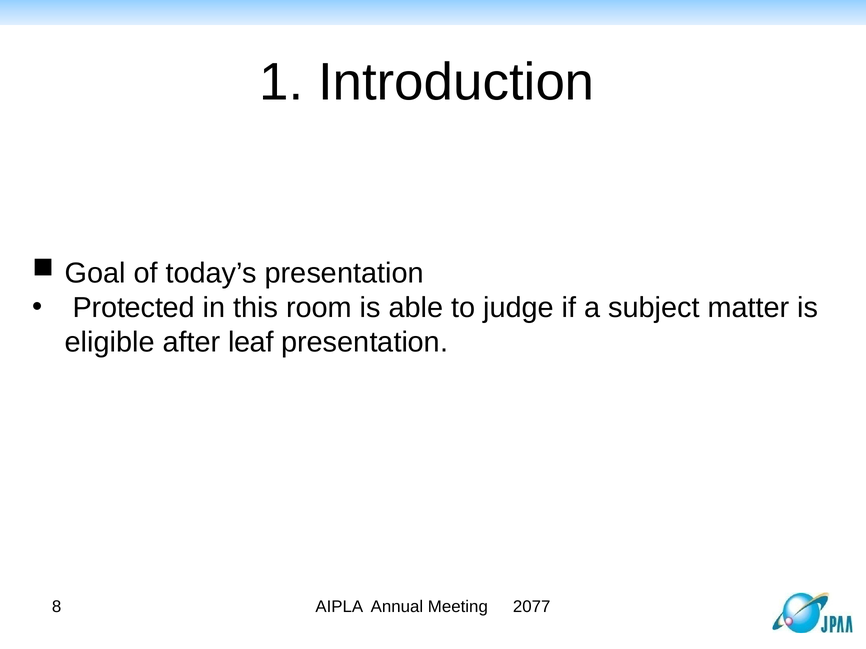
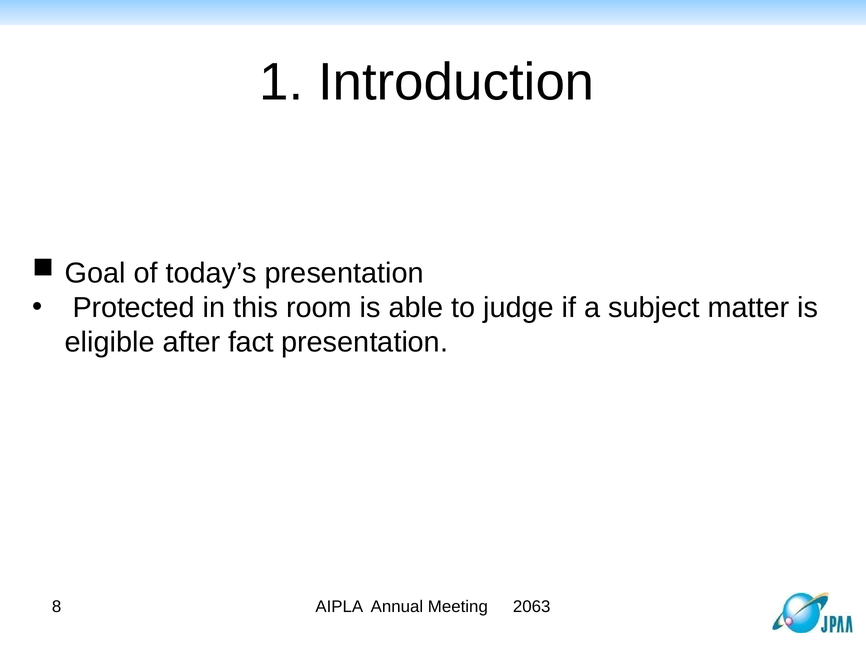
leaf: leaf -> fact (251, 343)
2077: 2077 -> 2063 (532, 607)
